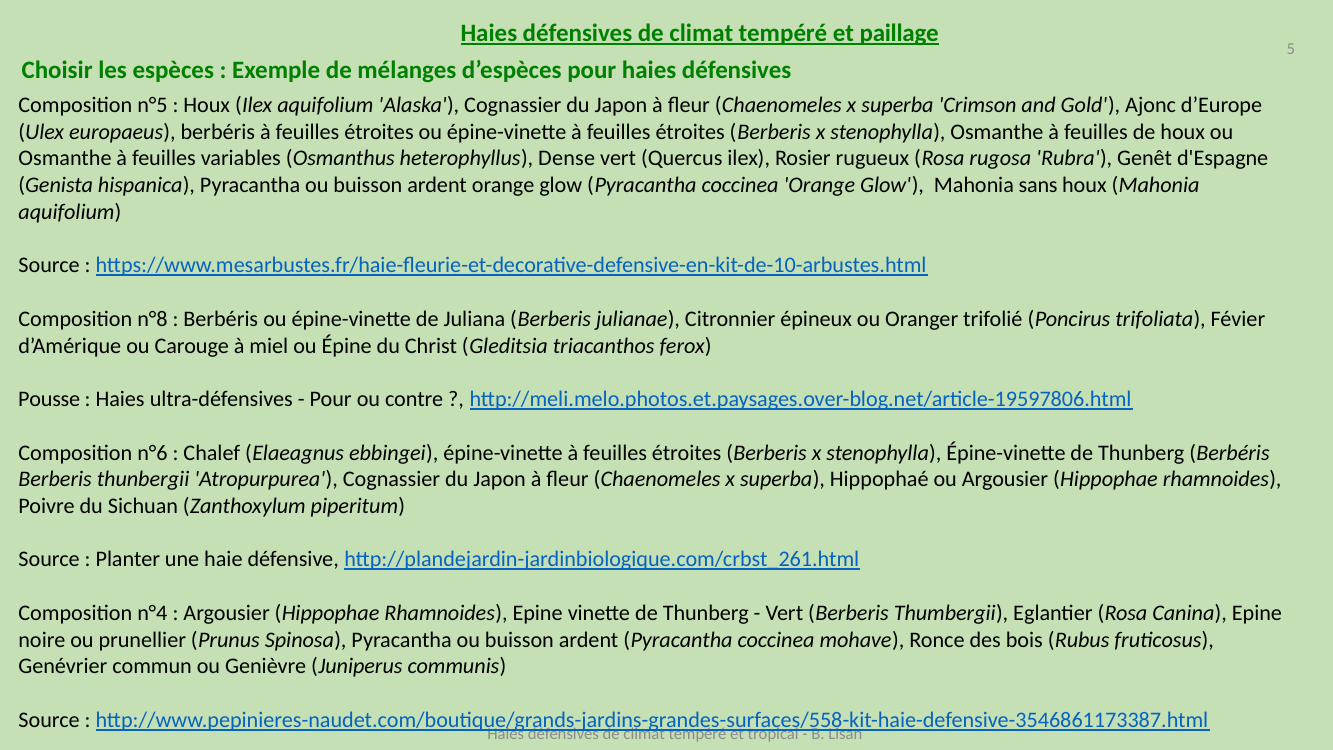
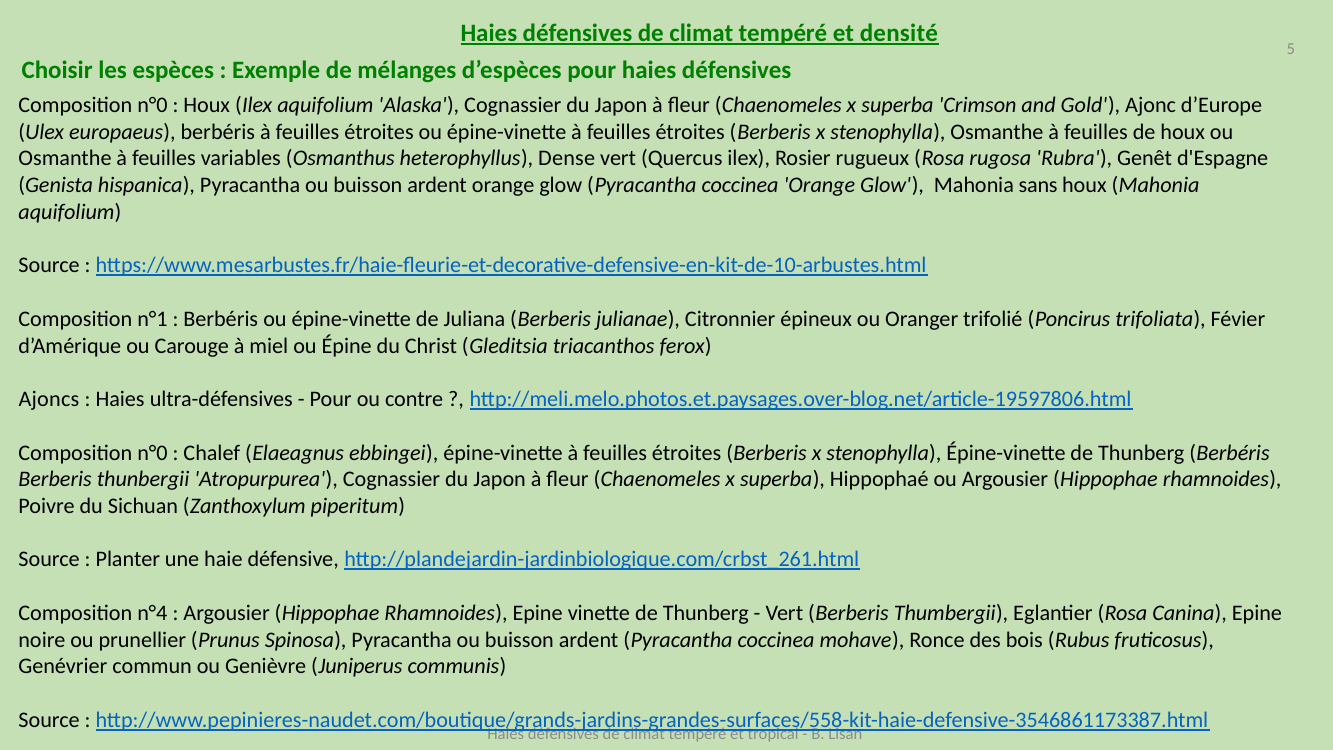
paillage: paillage -> densité (899, 33)
n°5: n°5 -> n°0 (152, 105)
n°8: n°8 -> n°1 (152, 319)
Pousse: Pousse -> Ajoncs (49, 399)
n°6: n°6 -> n°0 (152, 453)
